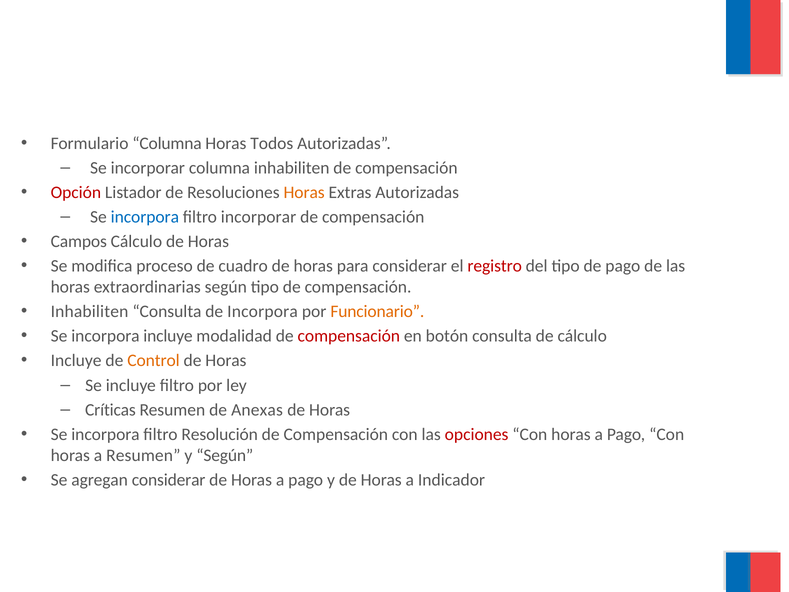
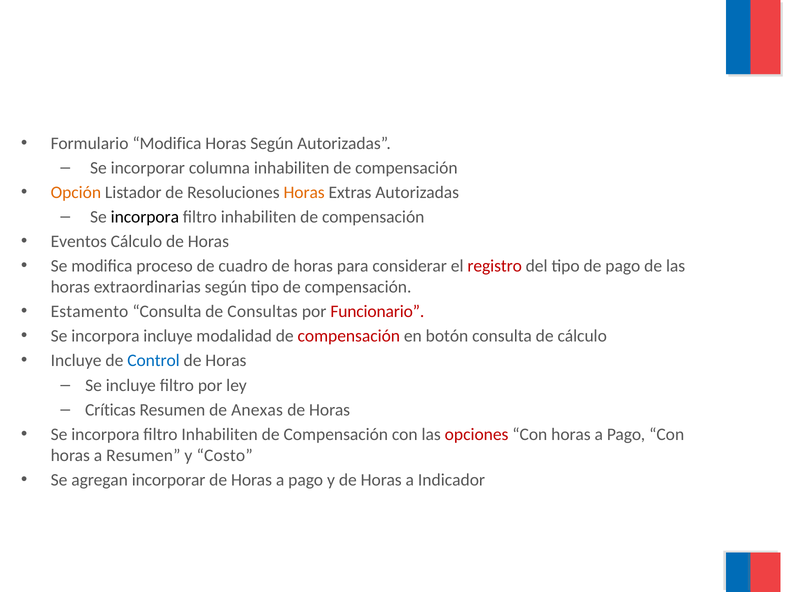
Formulario Columna: Columna -> Modifica (167, 143)
Horas Todos: Todos -> Según (272, 143)
Opción colour: red -> orange (76, 192)
incorpora colour: blue -> black (145, 217)
incorporar: incorporar -> inhabiliten (259, 217)
Campos: Campos -> Eventos (79, 241)
Inhabiliten: Inhabiliten -> Estamento (89, 311)
de Incorpora: Incorpora -> Consultas (263, 311)
Funcionario colour: orange -> red (377, 311)
Control colour: orange -> blue (153, 361)
Resolución: Resolución -> Inhabiliten (220, 434)
y Según: Según -> Costo (225, 455)
agregan considerar: considerar -> incorporar (169, 480)
